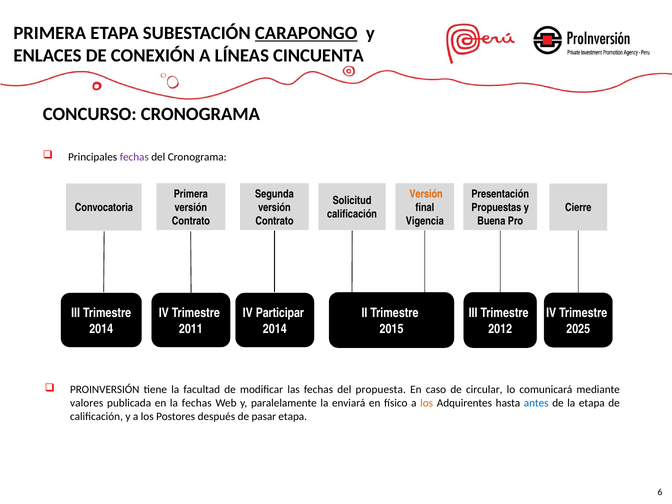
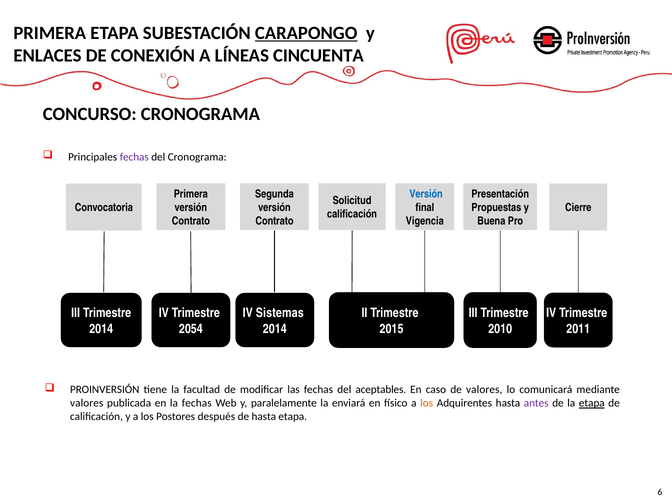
Versión colour: orange -> blue (426, 194)
Participar: Participar -> Sistemas (280, 313)
2011: 2011 -> 2054 (191, 329)
2012: 2012 -> 2010 (500, 329)
2025: 2025 -> 2011 (578, 329)
propuesta: propuesta -> aceptables (381, 390)
de circular: circular -> valores (484, 390)
antes colour: blue -> purple (536, 403)
etapa underline: none -> present (592, 403)
de pasar: pasar -> hasta (264, 417)
